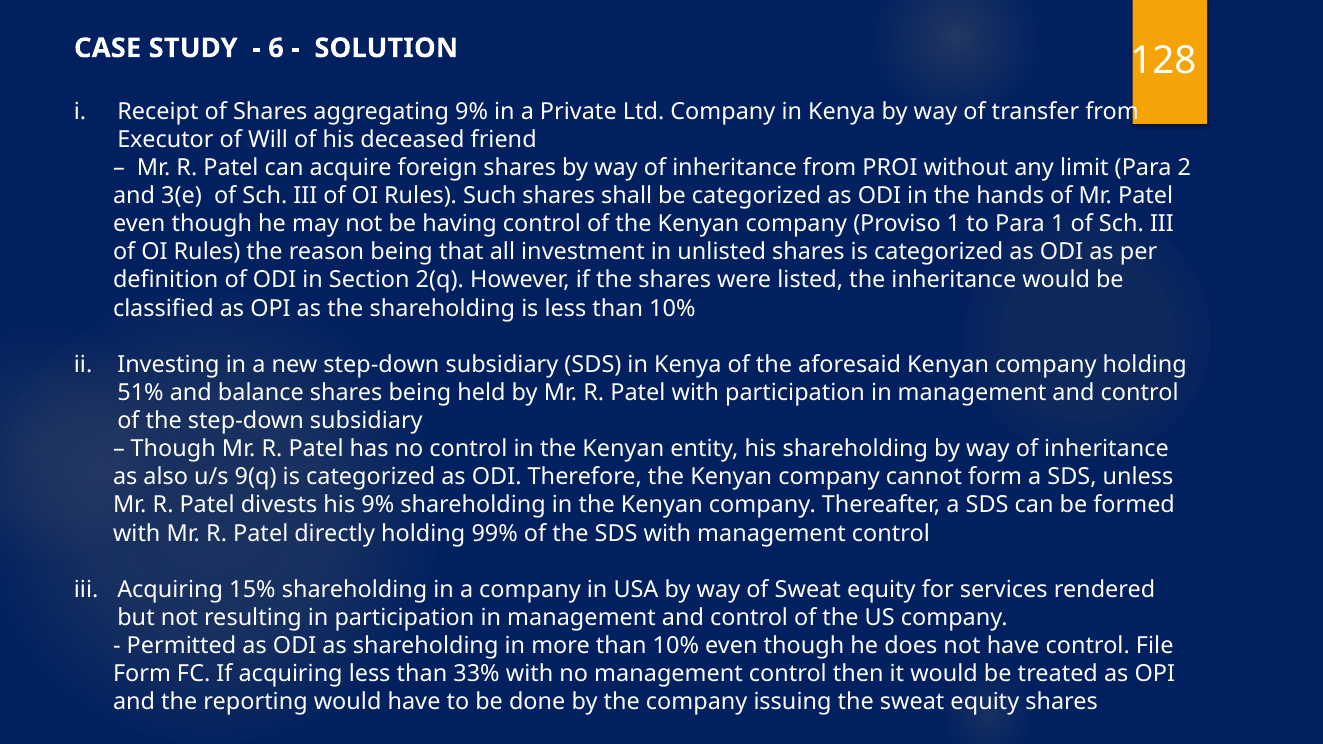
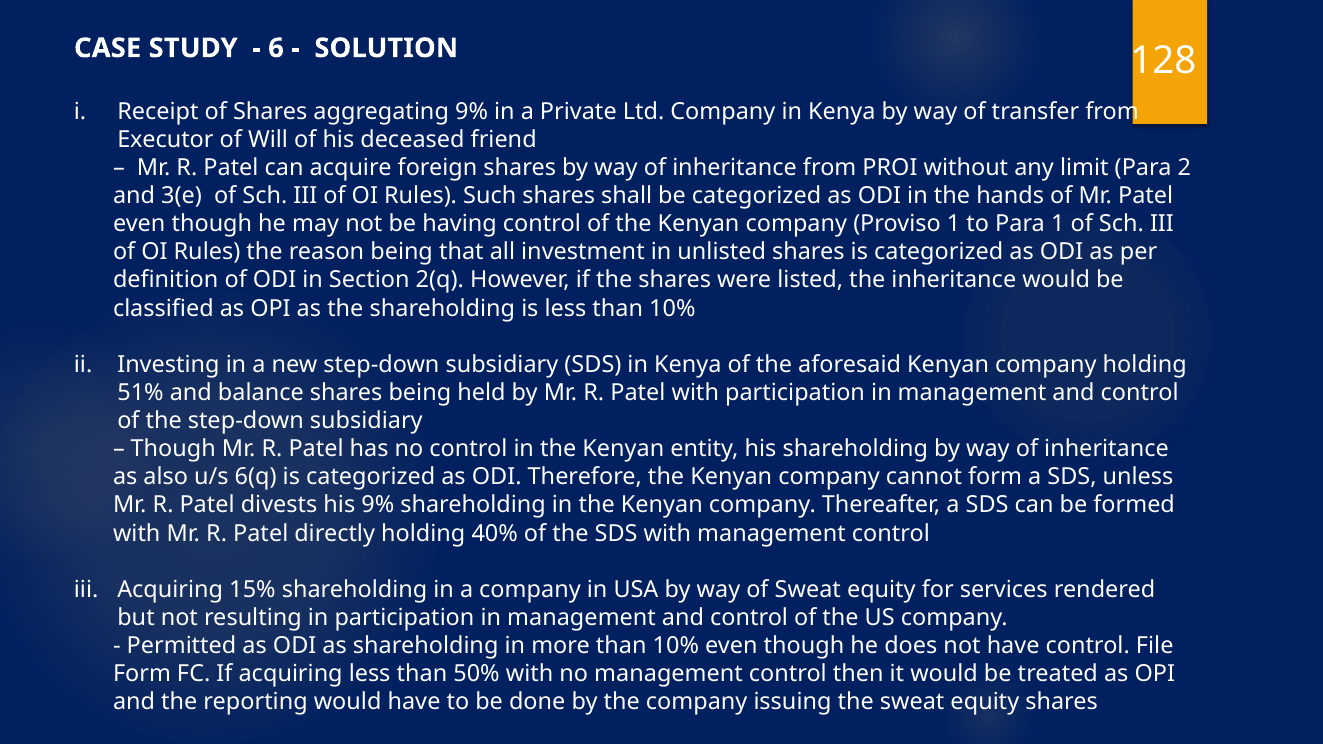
9(q: 9(q -> 6(q (256, 477)
99%: 99% -> 40% (495, 533)
33%: 33% -> 50% (477, 674)
